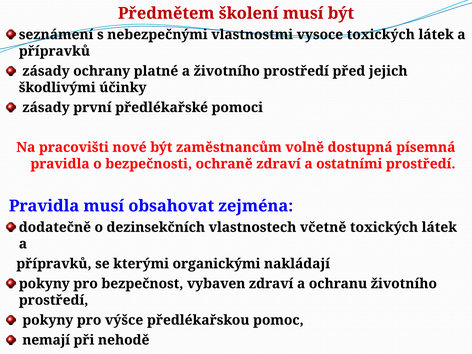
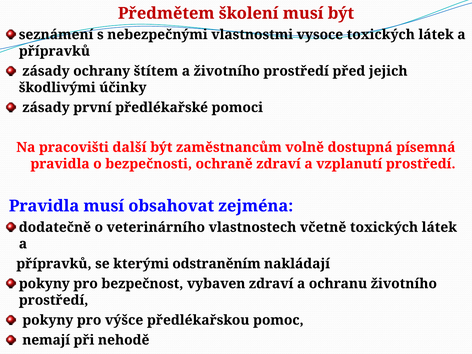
platné: platné -> štítem (156, 71)
nové: nové -> další (129, 147)
ostatními: ostatními -> vzplanutí (349, 164)
dezinsekčních: dezinsekčních -> veterinárního (156, 227)
organickými: organickými -> odstraněním (217, 264)
